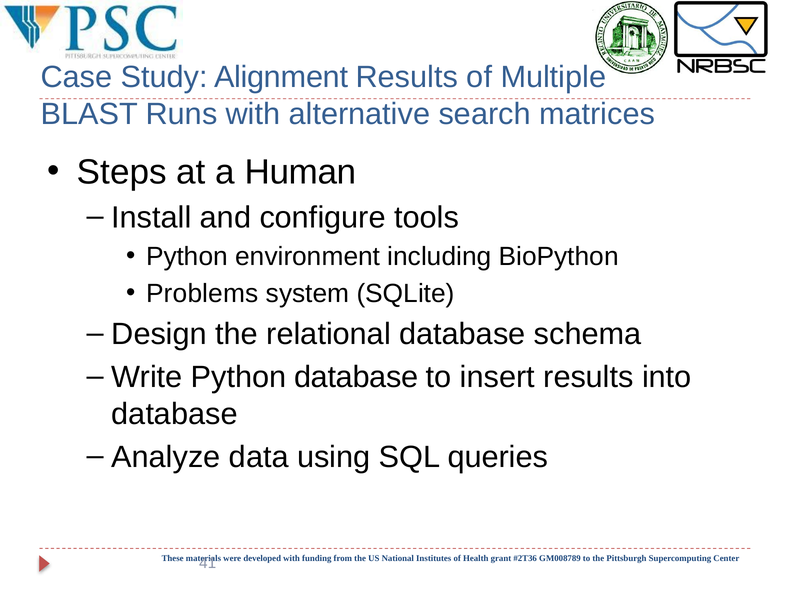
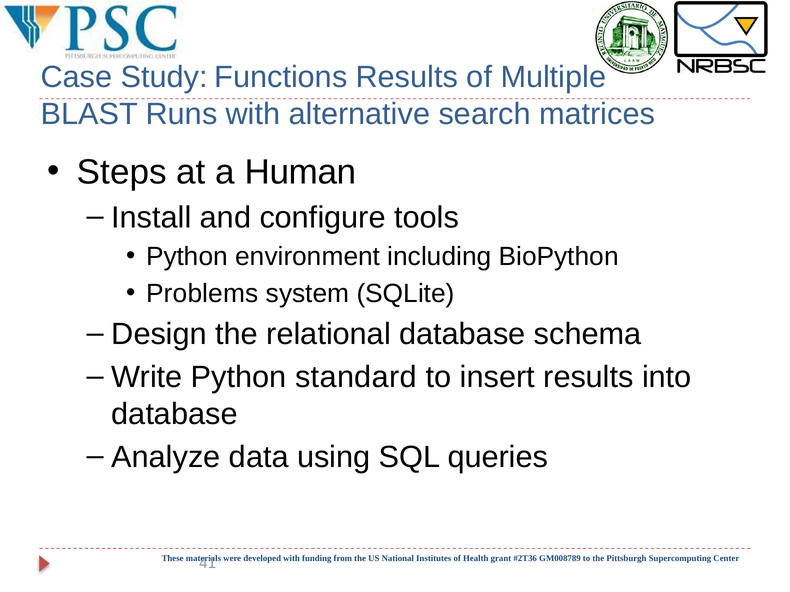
Alignment: Alignment -> Functions (281, 77)
Python database: database -> standard (356, 377)
